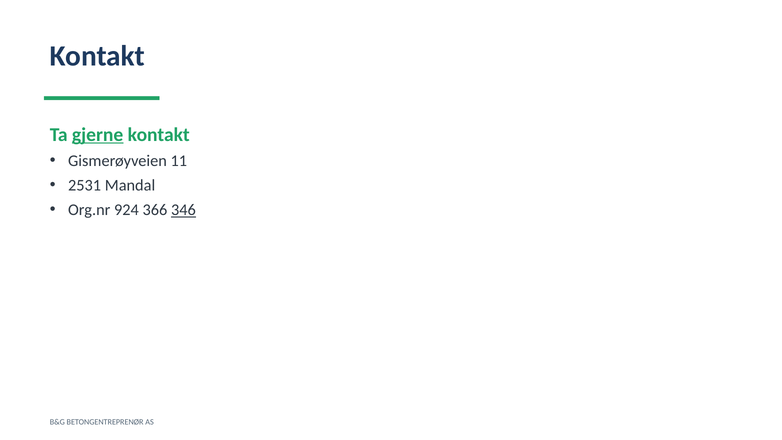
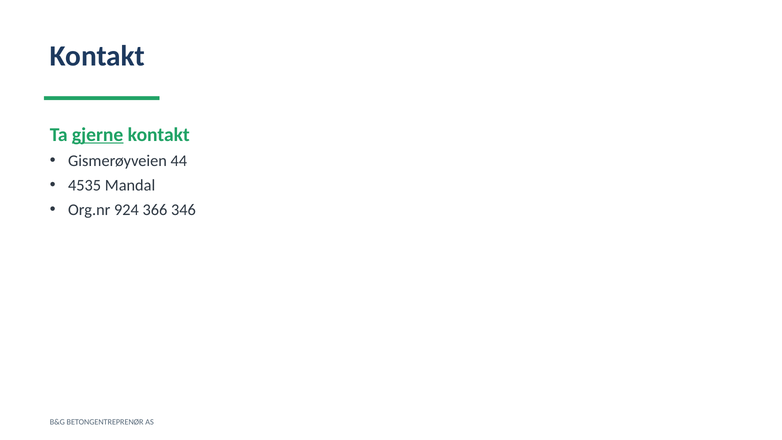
11: 11 -> 44 (179, 161)
2531: 2531 -> 4535 (85, 185)
346 underline: present -> none (183, 210)
